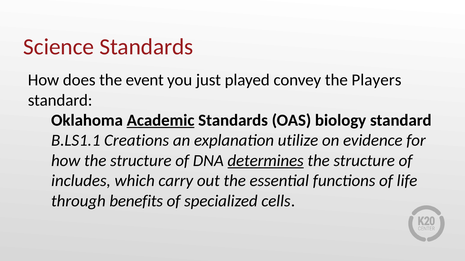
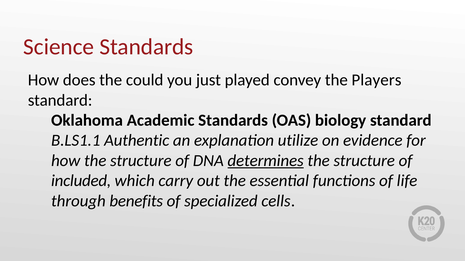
event: event -> could (145, 80)
Academic underline: present -> none (161, 121)
Creations: Creations -> Authentic (137, 141)
includes: includes -> included (81, 181)
